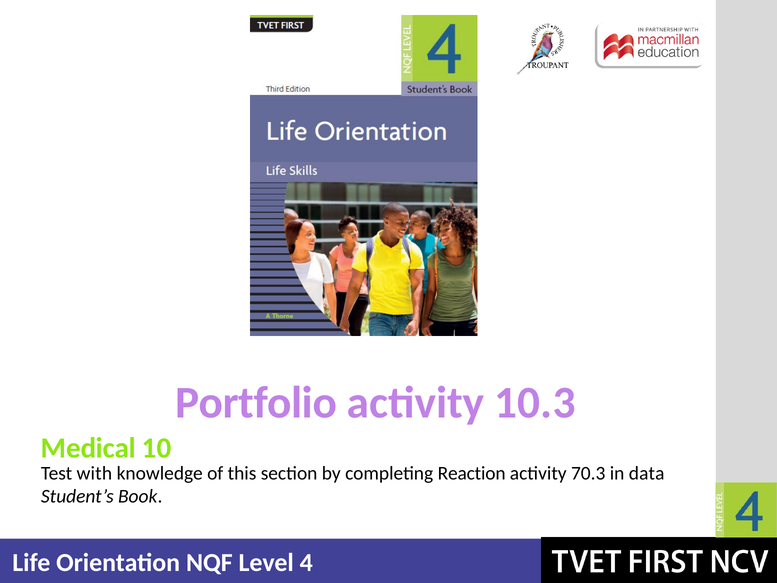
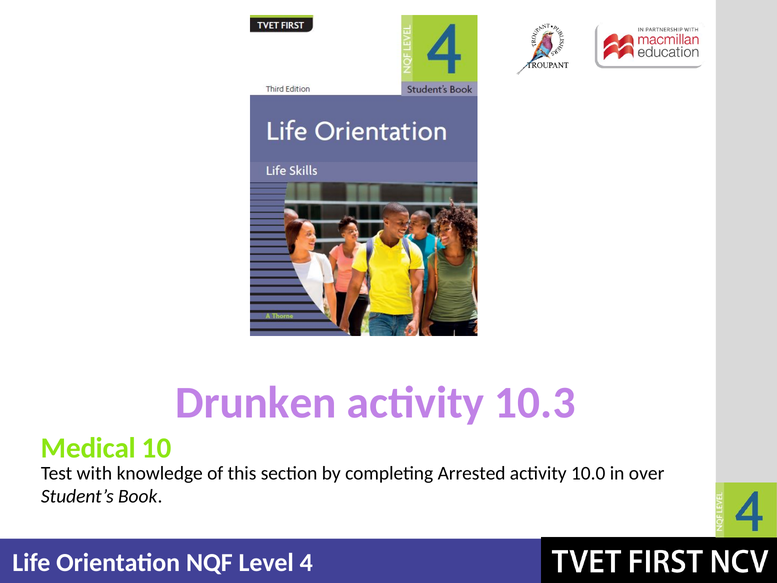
Portfolio: Portfolio -> Drunken (256, 403)
Reaction: Reaction -> Arrested (472, 473)
70.3: 70.3 -> 10.0 (588, 473)
data: data -> over (647, 473)
